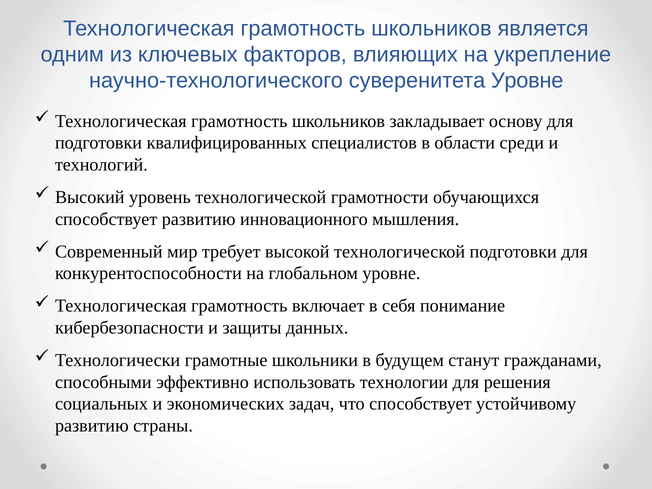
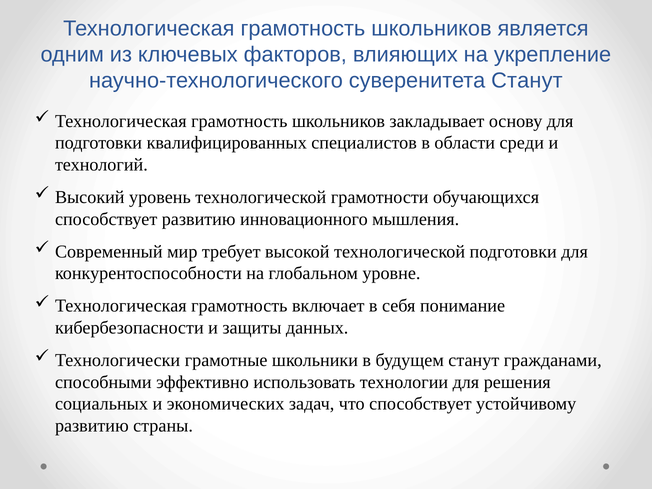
суверенитета Уровне: Уровне -> Станут (527, 81)
